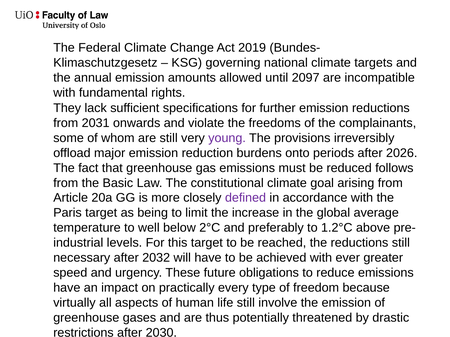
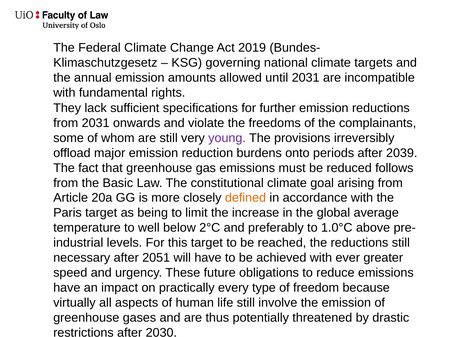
until 2097: 2097 -> 2031 (306, 78)
2026: 2026 -> 2039 (402, 153)
defined colour: purple -> orange (246, 198)
1.2°C: 1.2°C -> 1.0°C (337, 228)
2032: 2032 -> 2051 (156, 258)
